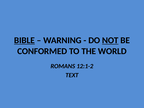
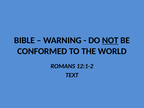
BIBLE underline: present -> none (24, 40)
